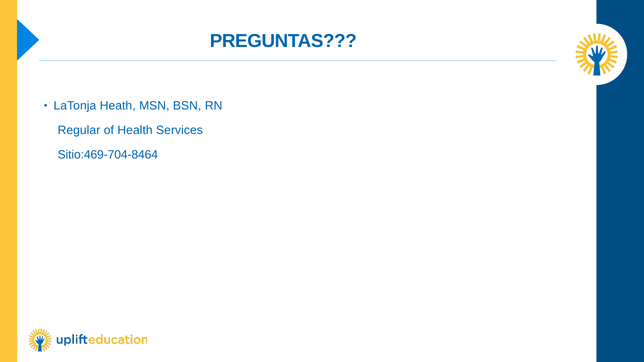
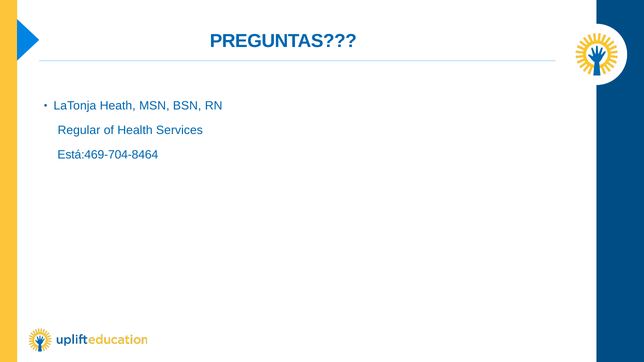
Sitio:469-704-8464: Sitio:469-704-8464 -> Está:469-704-8464 (108, 155)
